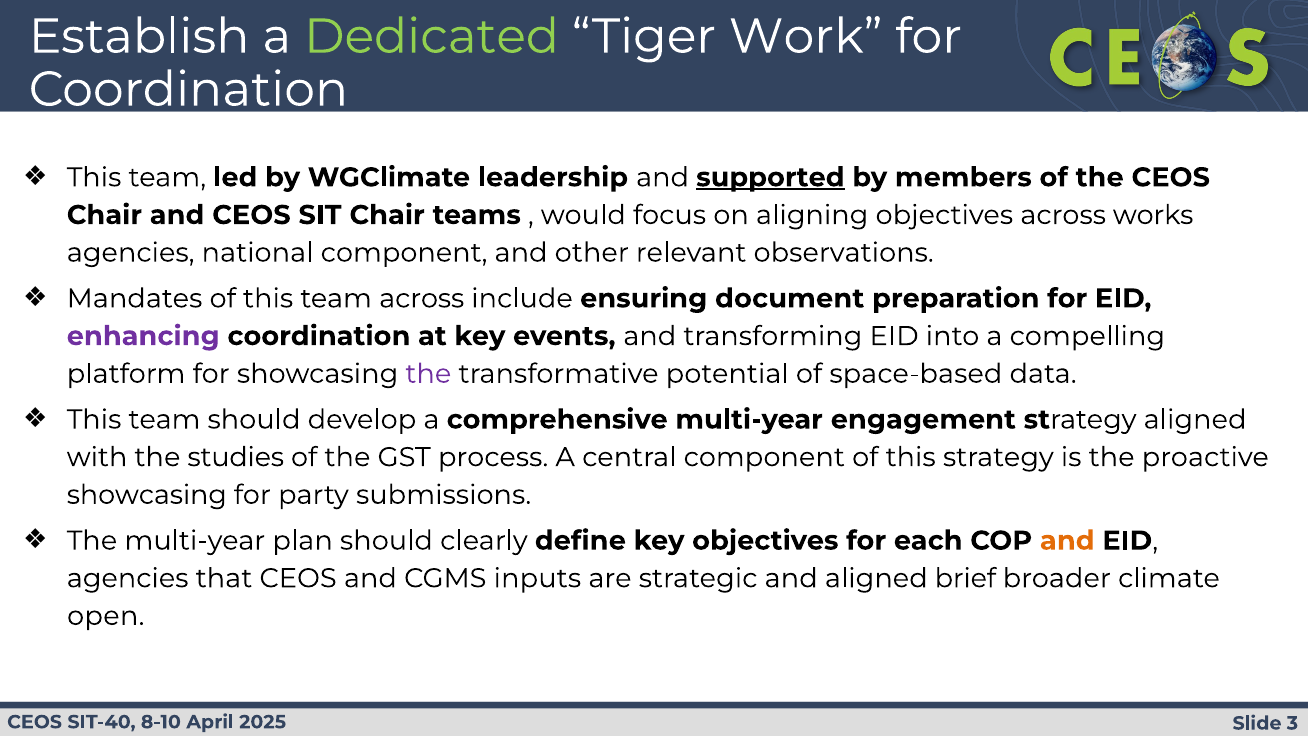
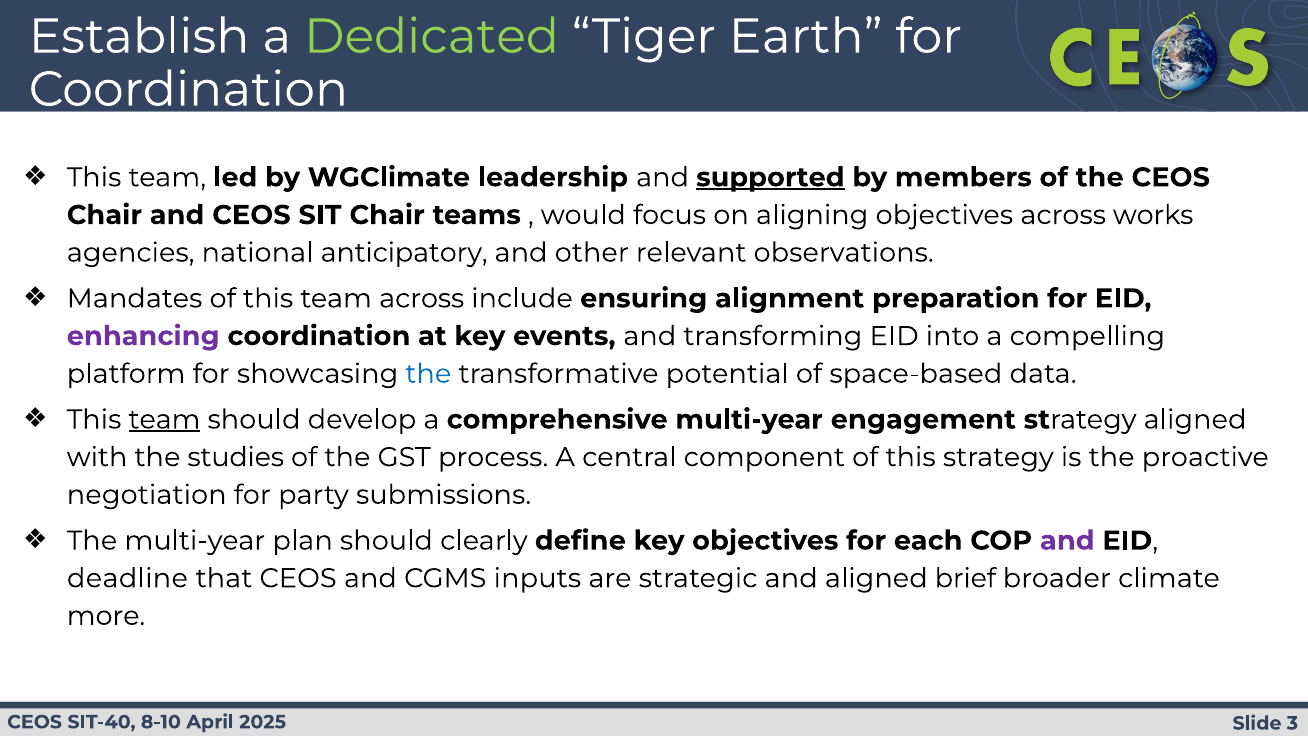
Work: Work -> Earth (806, 36)
national component: component -> anticipatory (404, 253)
document: document -> alignment (790, 298)
the colour: purple -> blue (428, 374)
team underline: none -> present (165, 419)
showcasing: showcasing -> negotiation (147, 495)
and colour: orange -> purple (1067, 540)
agencies: agencies -> deadline (127, 578)
open: open -> more (106, 616)
